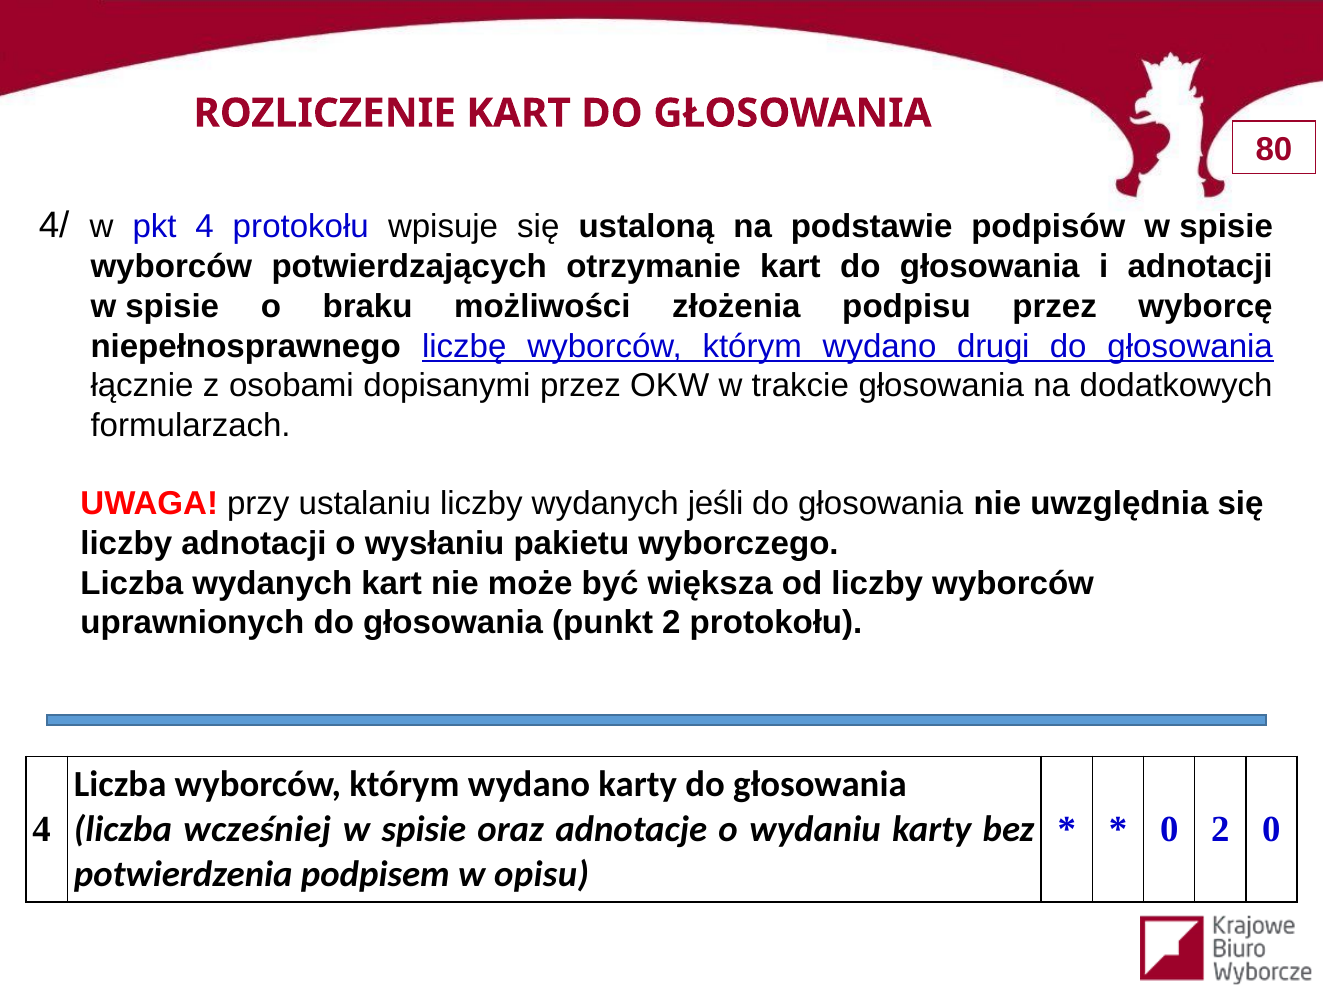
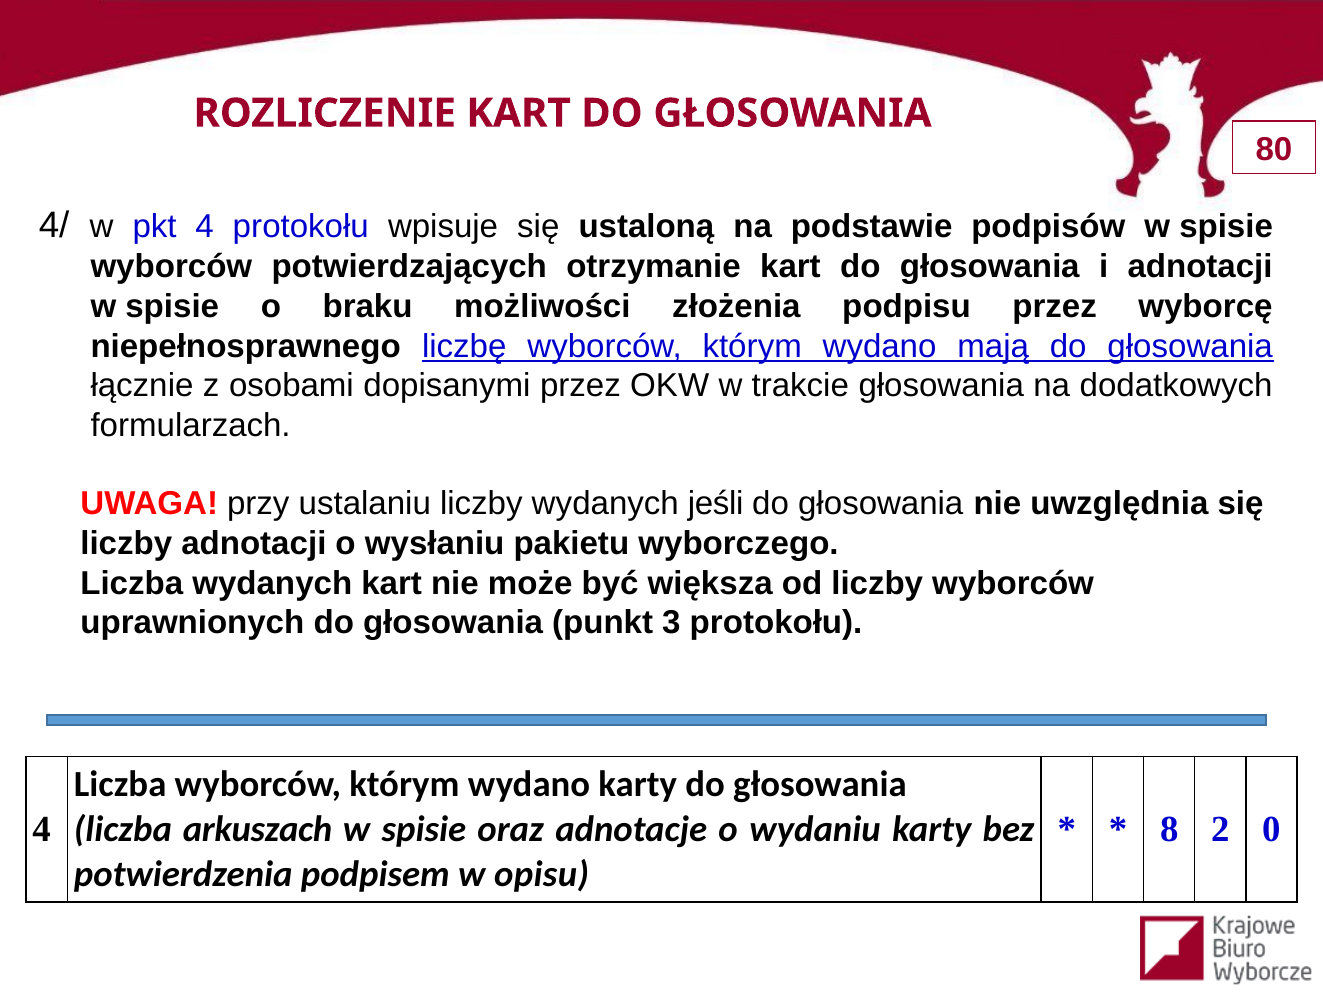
drugi: drugi -> mają (993, 346)
punkt 2: 2 -> 3 (671, 623)
0: 0 -> 8 (1169, 830)
wcześniej: wcześniej -> arkuszach (258, 830)
